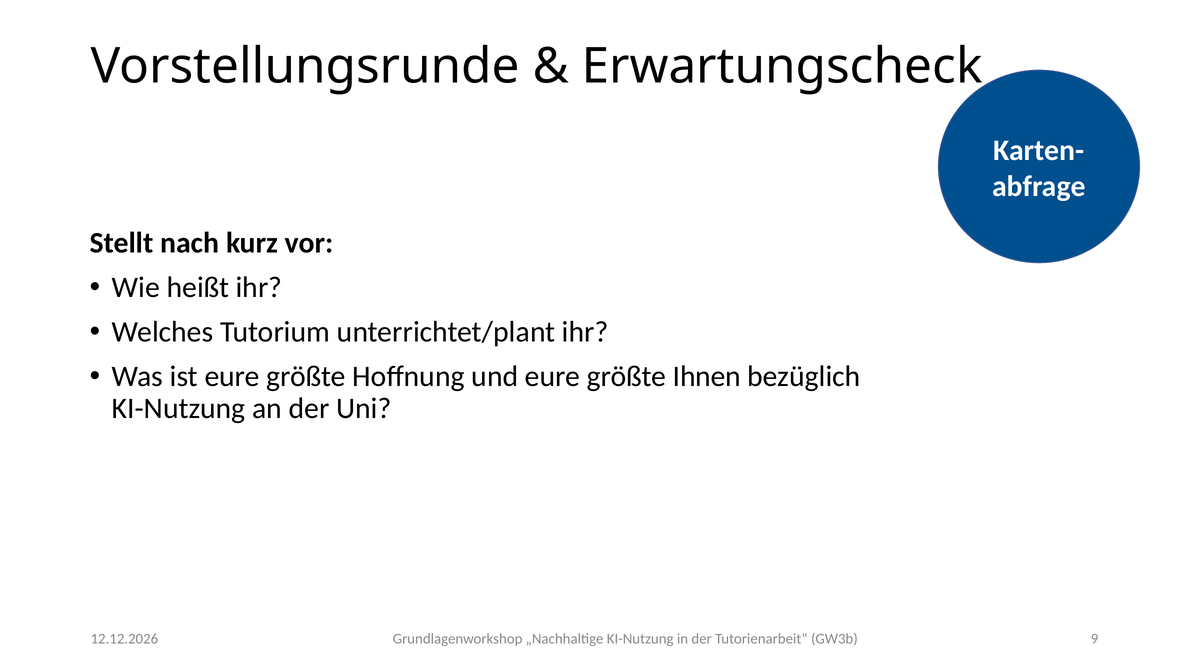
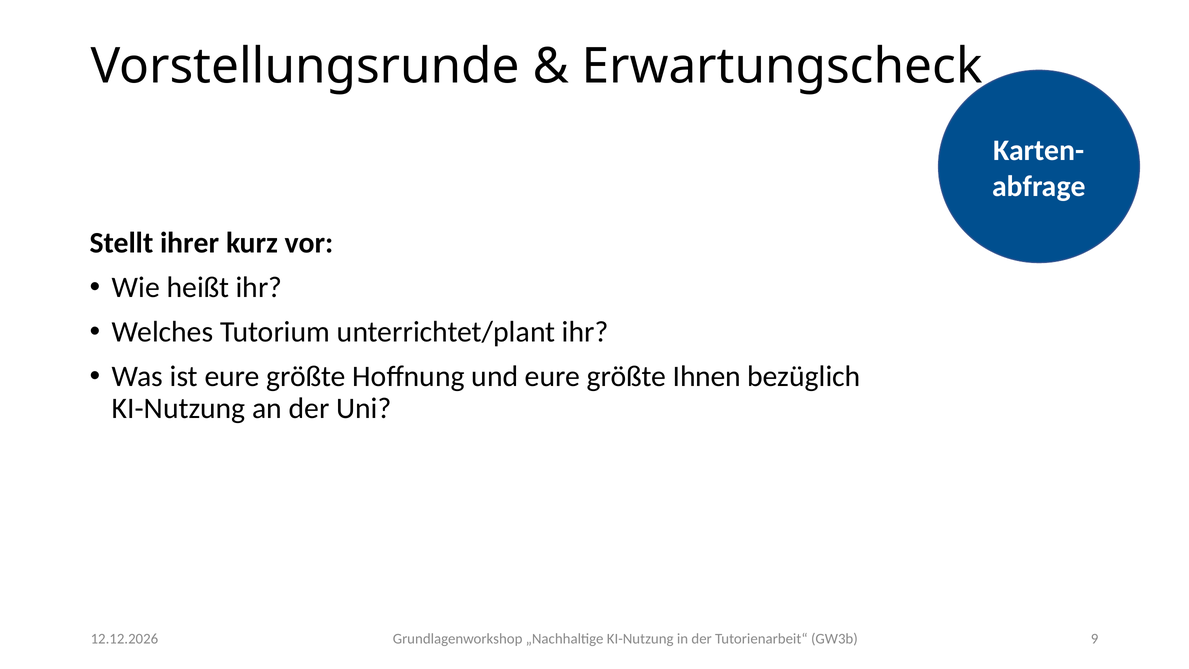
nach: nach -> ihrer (190, 243)
